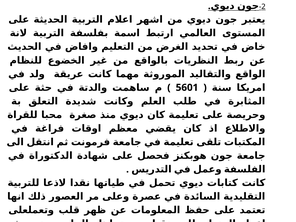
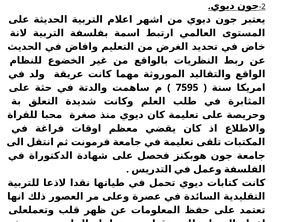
5601: 5601 -> 7595 (187, 88)
